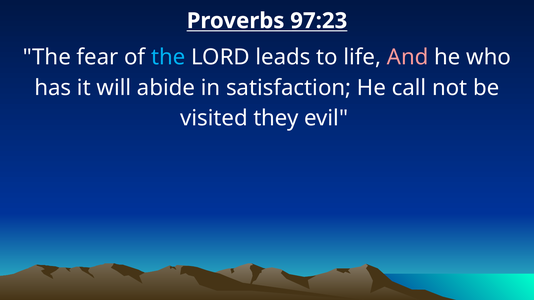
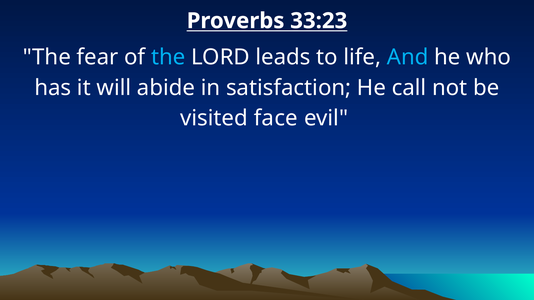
97:23: 97:23 -> 33:23 (319, 21)
And colour: pink -> light blue (408, 57)
they: they -> face (276, 118)
